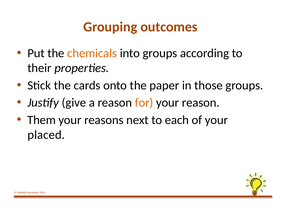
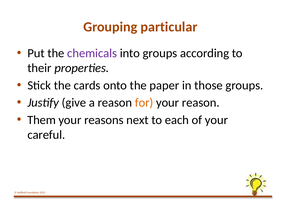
outcomes: outcomes -> particular (169, 27)
chemicals colour: orange -> purple (92, 53)
placed: placed -> careful (46, 135)
